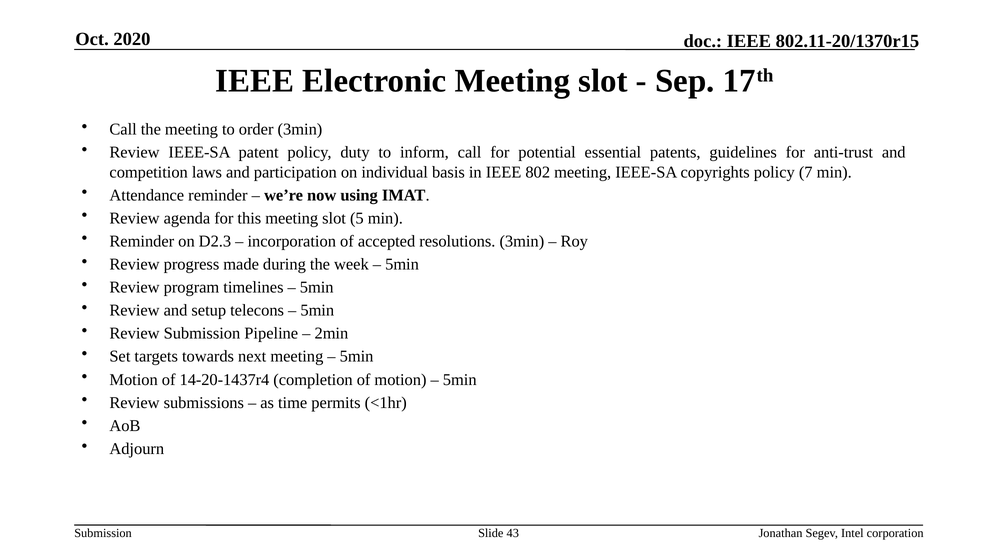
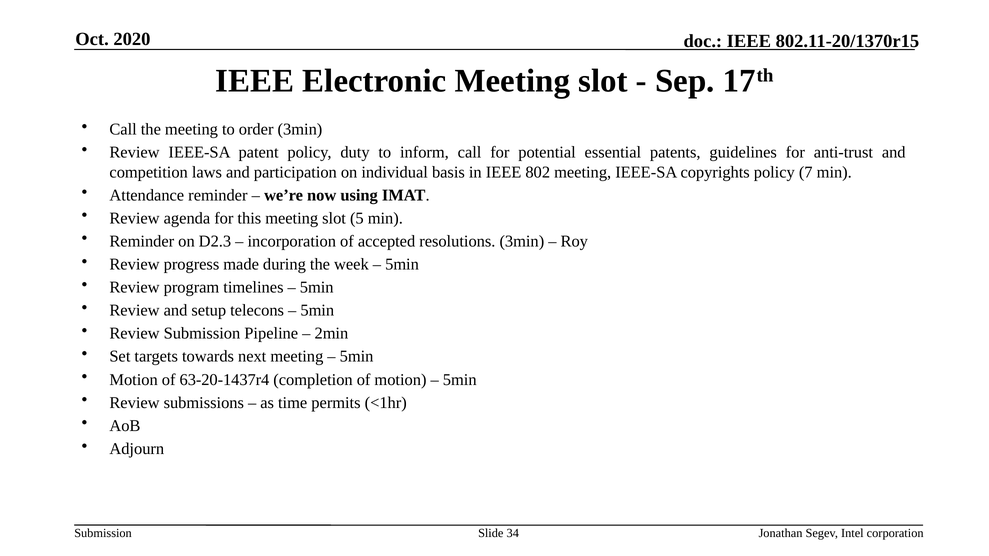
14-20-1437r4: 14-20-1437r4 -> 63-20-1437r4 (224, 380)
43: 43 -> 34 (513, 534)
